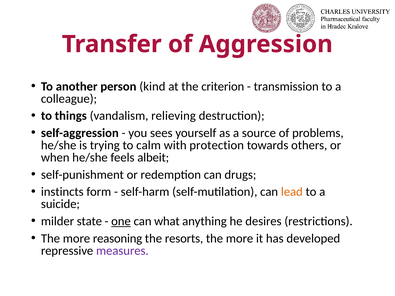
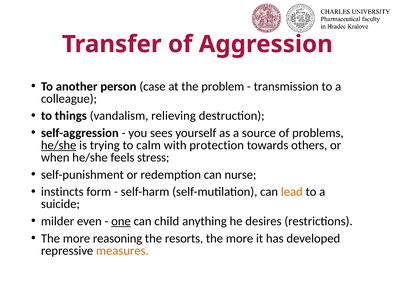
kind: kind -> case (152, 86)
criterion: criterion -> problem (223, 86)
he/she underline: none -> present (59, 145)
albeit: albeit -> stress (153, 158)
drugs: drugs -> nurse (240, 175)
state: state -> even (89, 221)
what: what -> child (167, 221)
measures colour: purple -> orange (122, 251)
